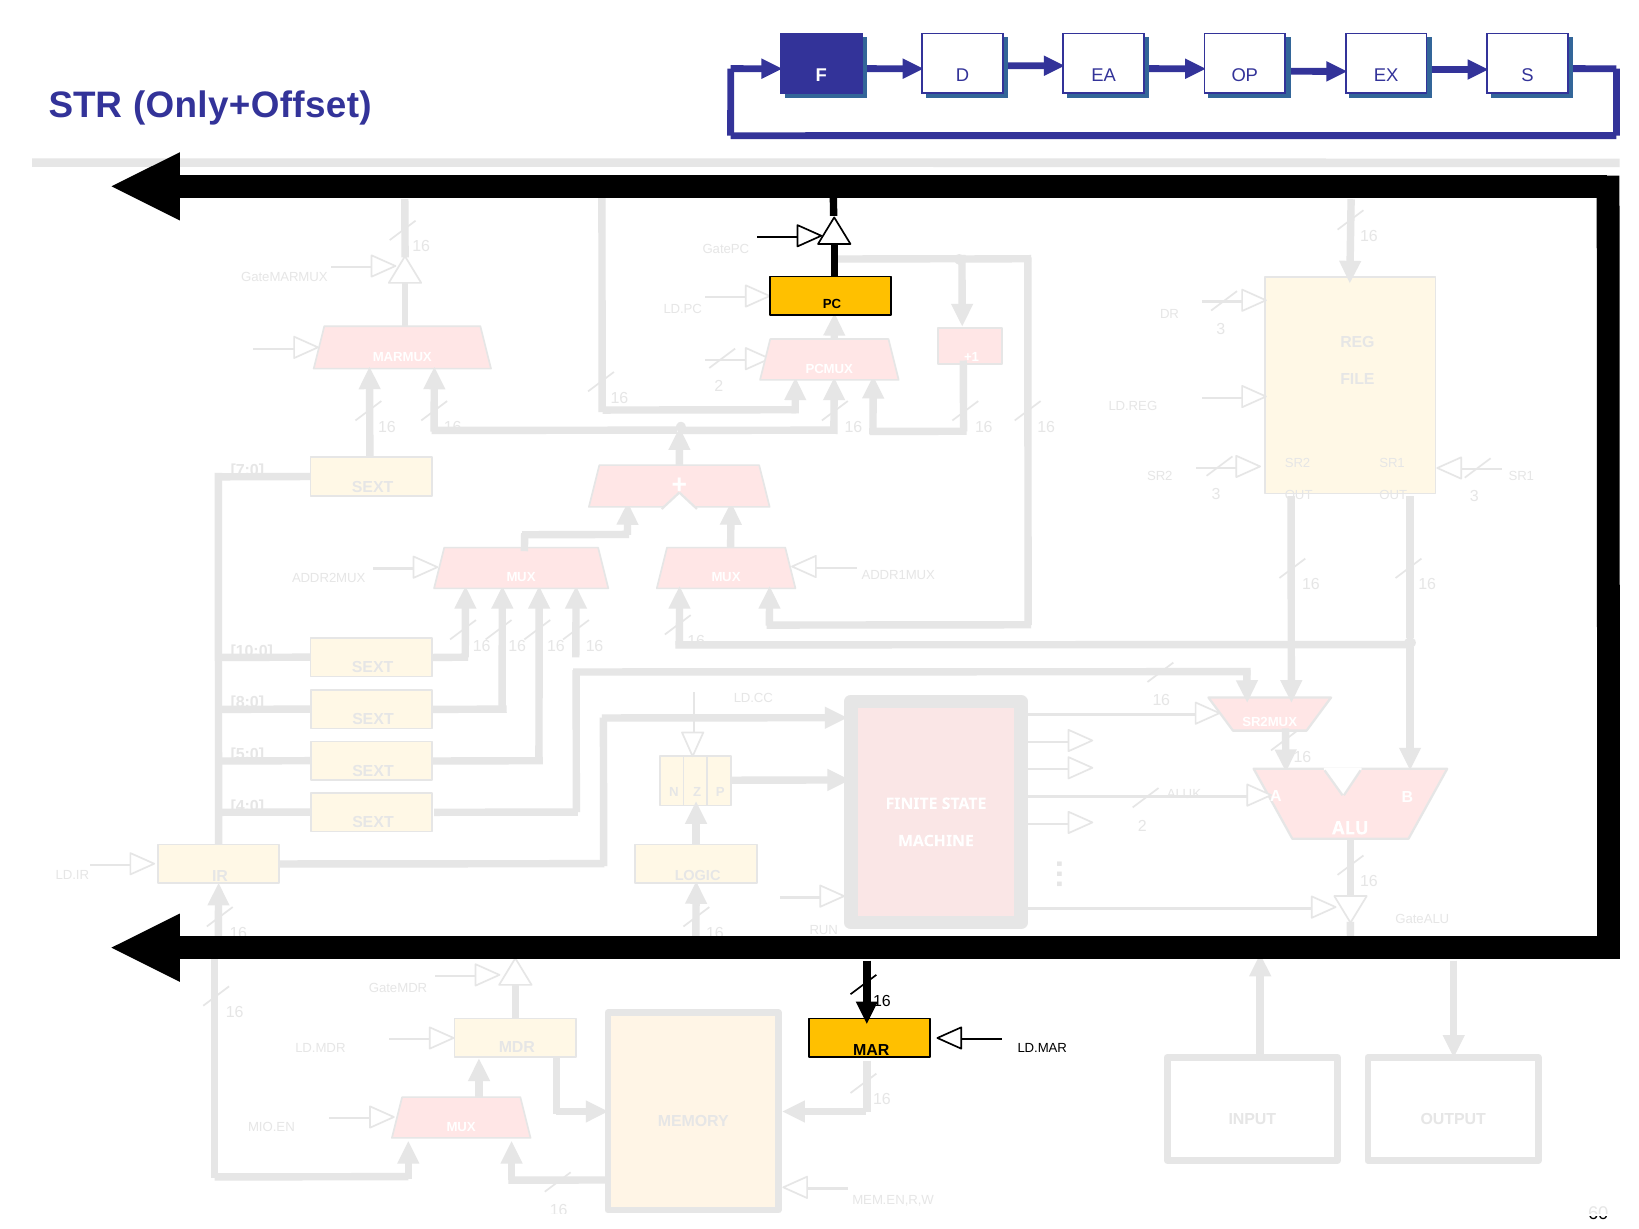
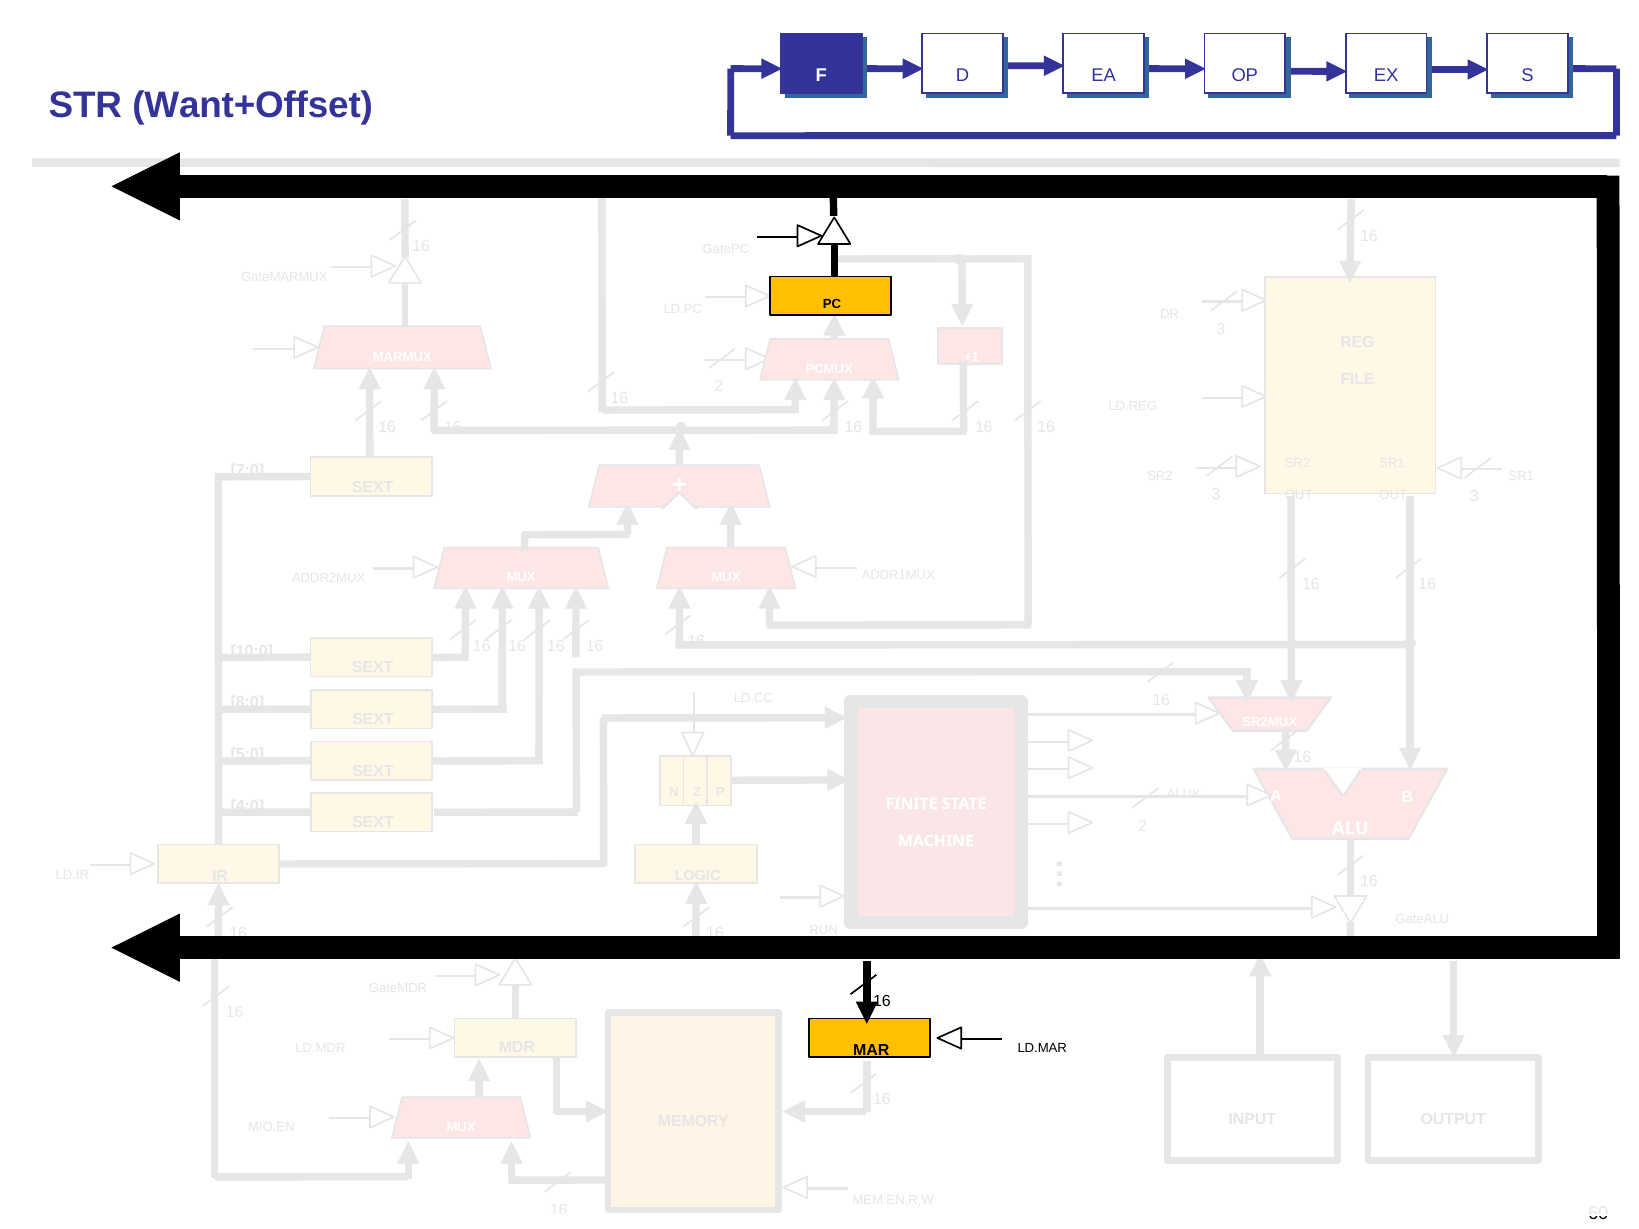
Only+Offset: Only+Offset -> Want+Offset (253, 105)
